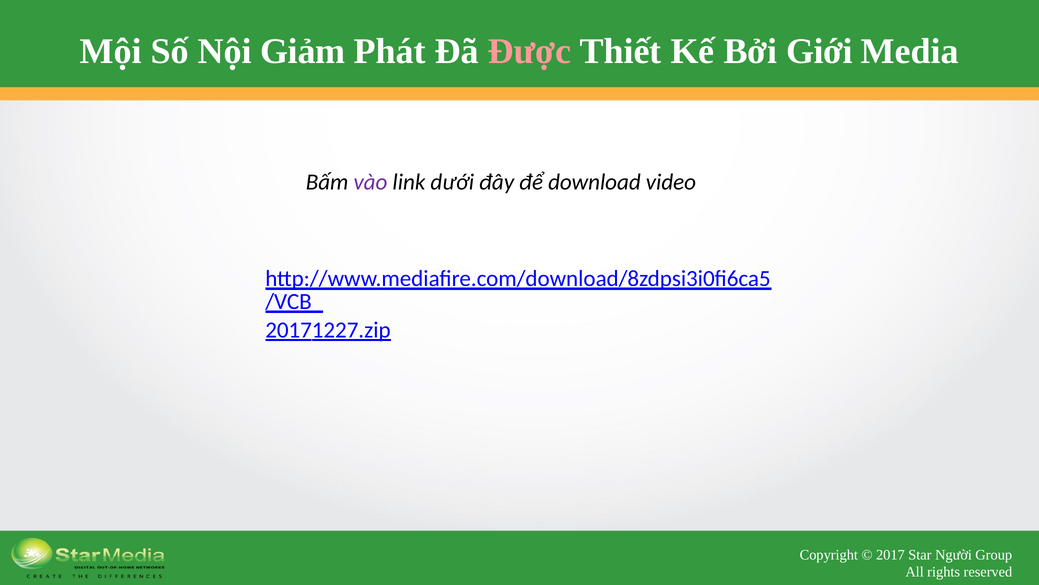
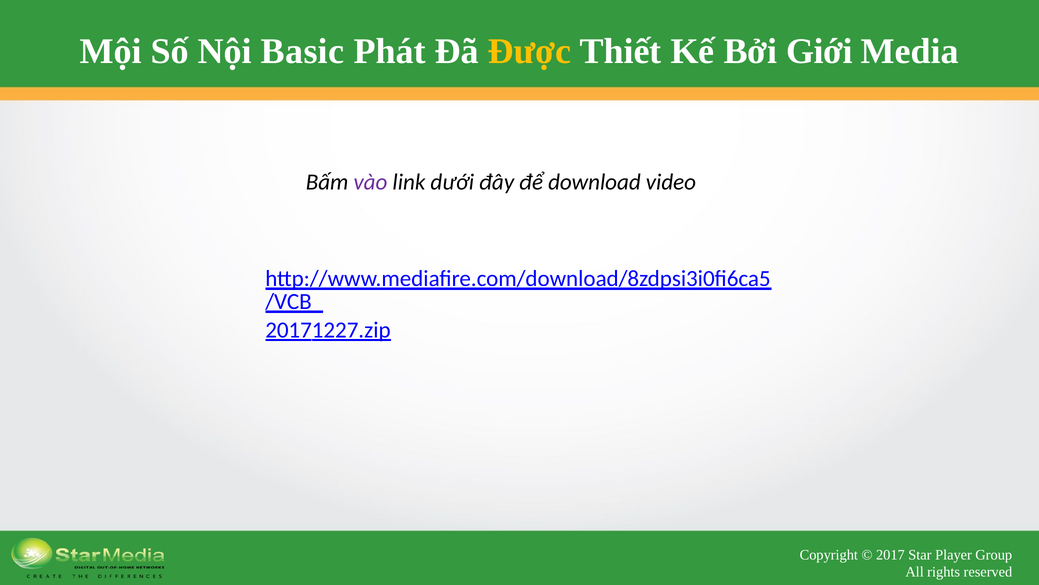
Giảm: Giảm -> Basic (302, 51)
Được colour: pink -> yellow (529, 51)
Người: Người -> Player (954, 554)
